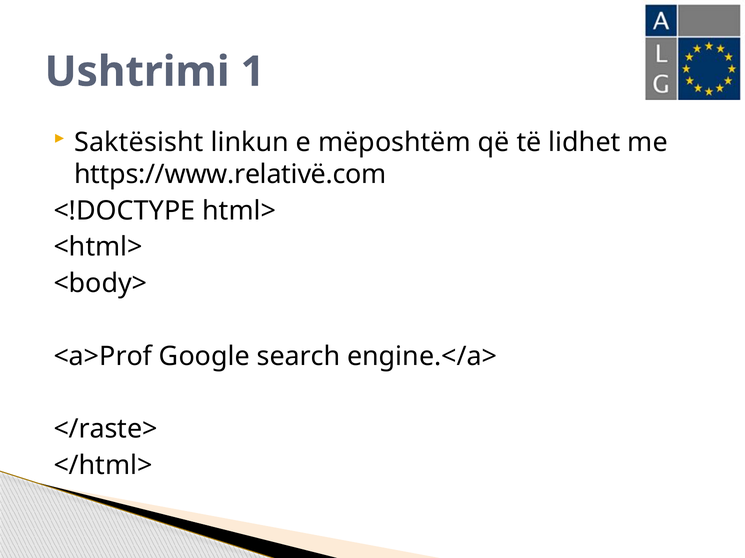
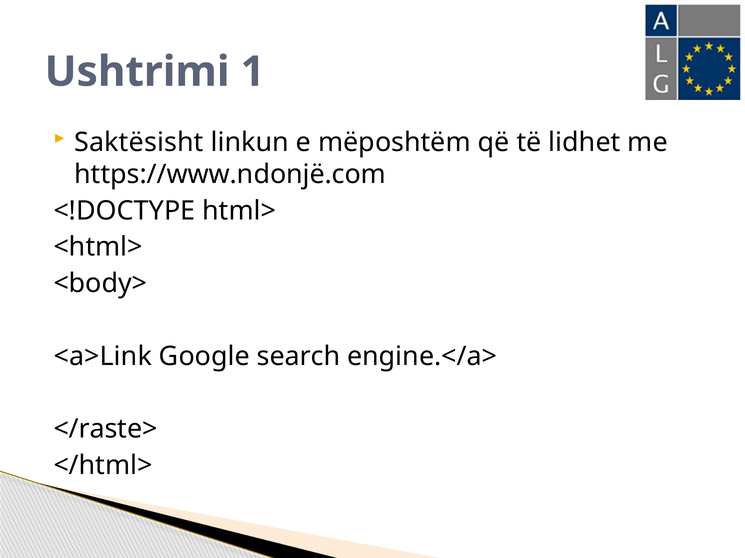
https://www.relativë.com: https://www.relativë.com -> https://www.ndonjë.com (230, 175)
<a>Prof: <a>Prof -> <a>Link (103, 357)
